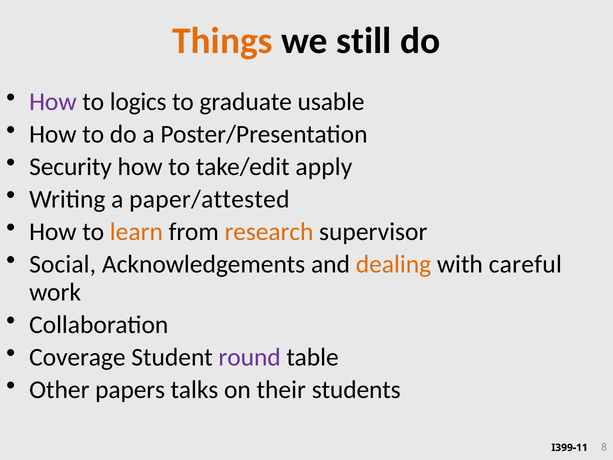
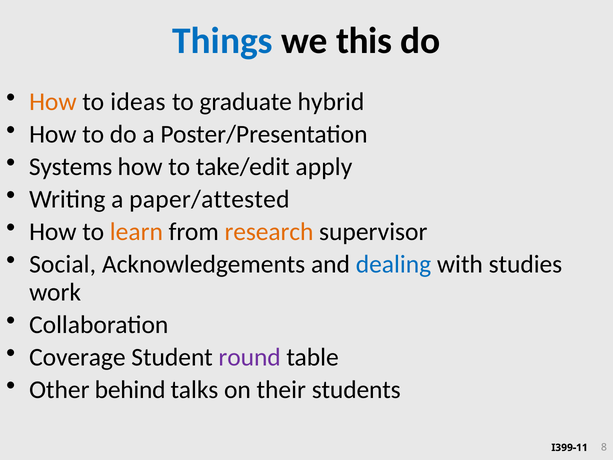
Things colour: orange -> blue (222, 41)
still: still -> this (364, 41)
How colour: purple -> orange (53, 102)
logics: logics -> ideas (138, 102)
usable: usable -> hybrid (331, 102)
Security: Security -> Systems (71, 167)
dealing colour: orange -> blue (393, 264)
careful: careful -> studies (525, 264)
papers: papers -> behind (130, 389)
